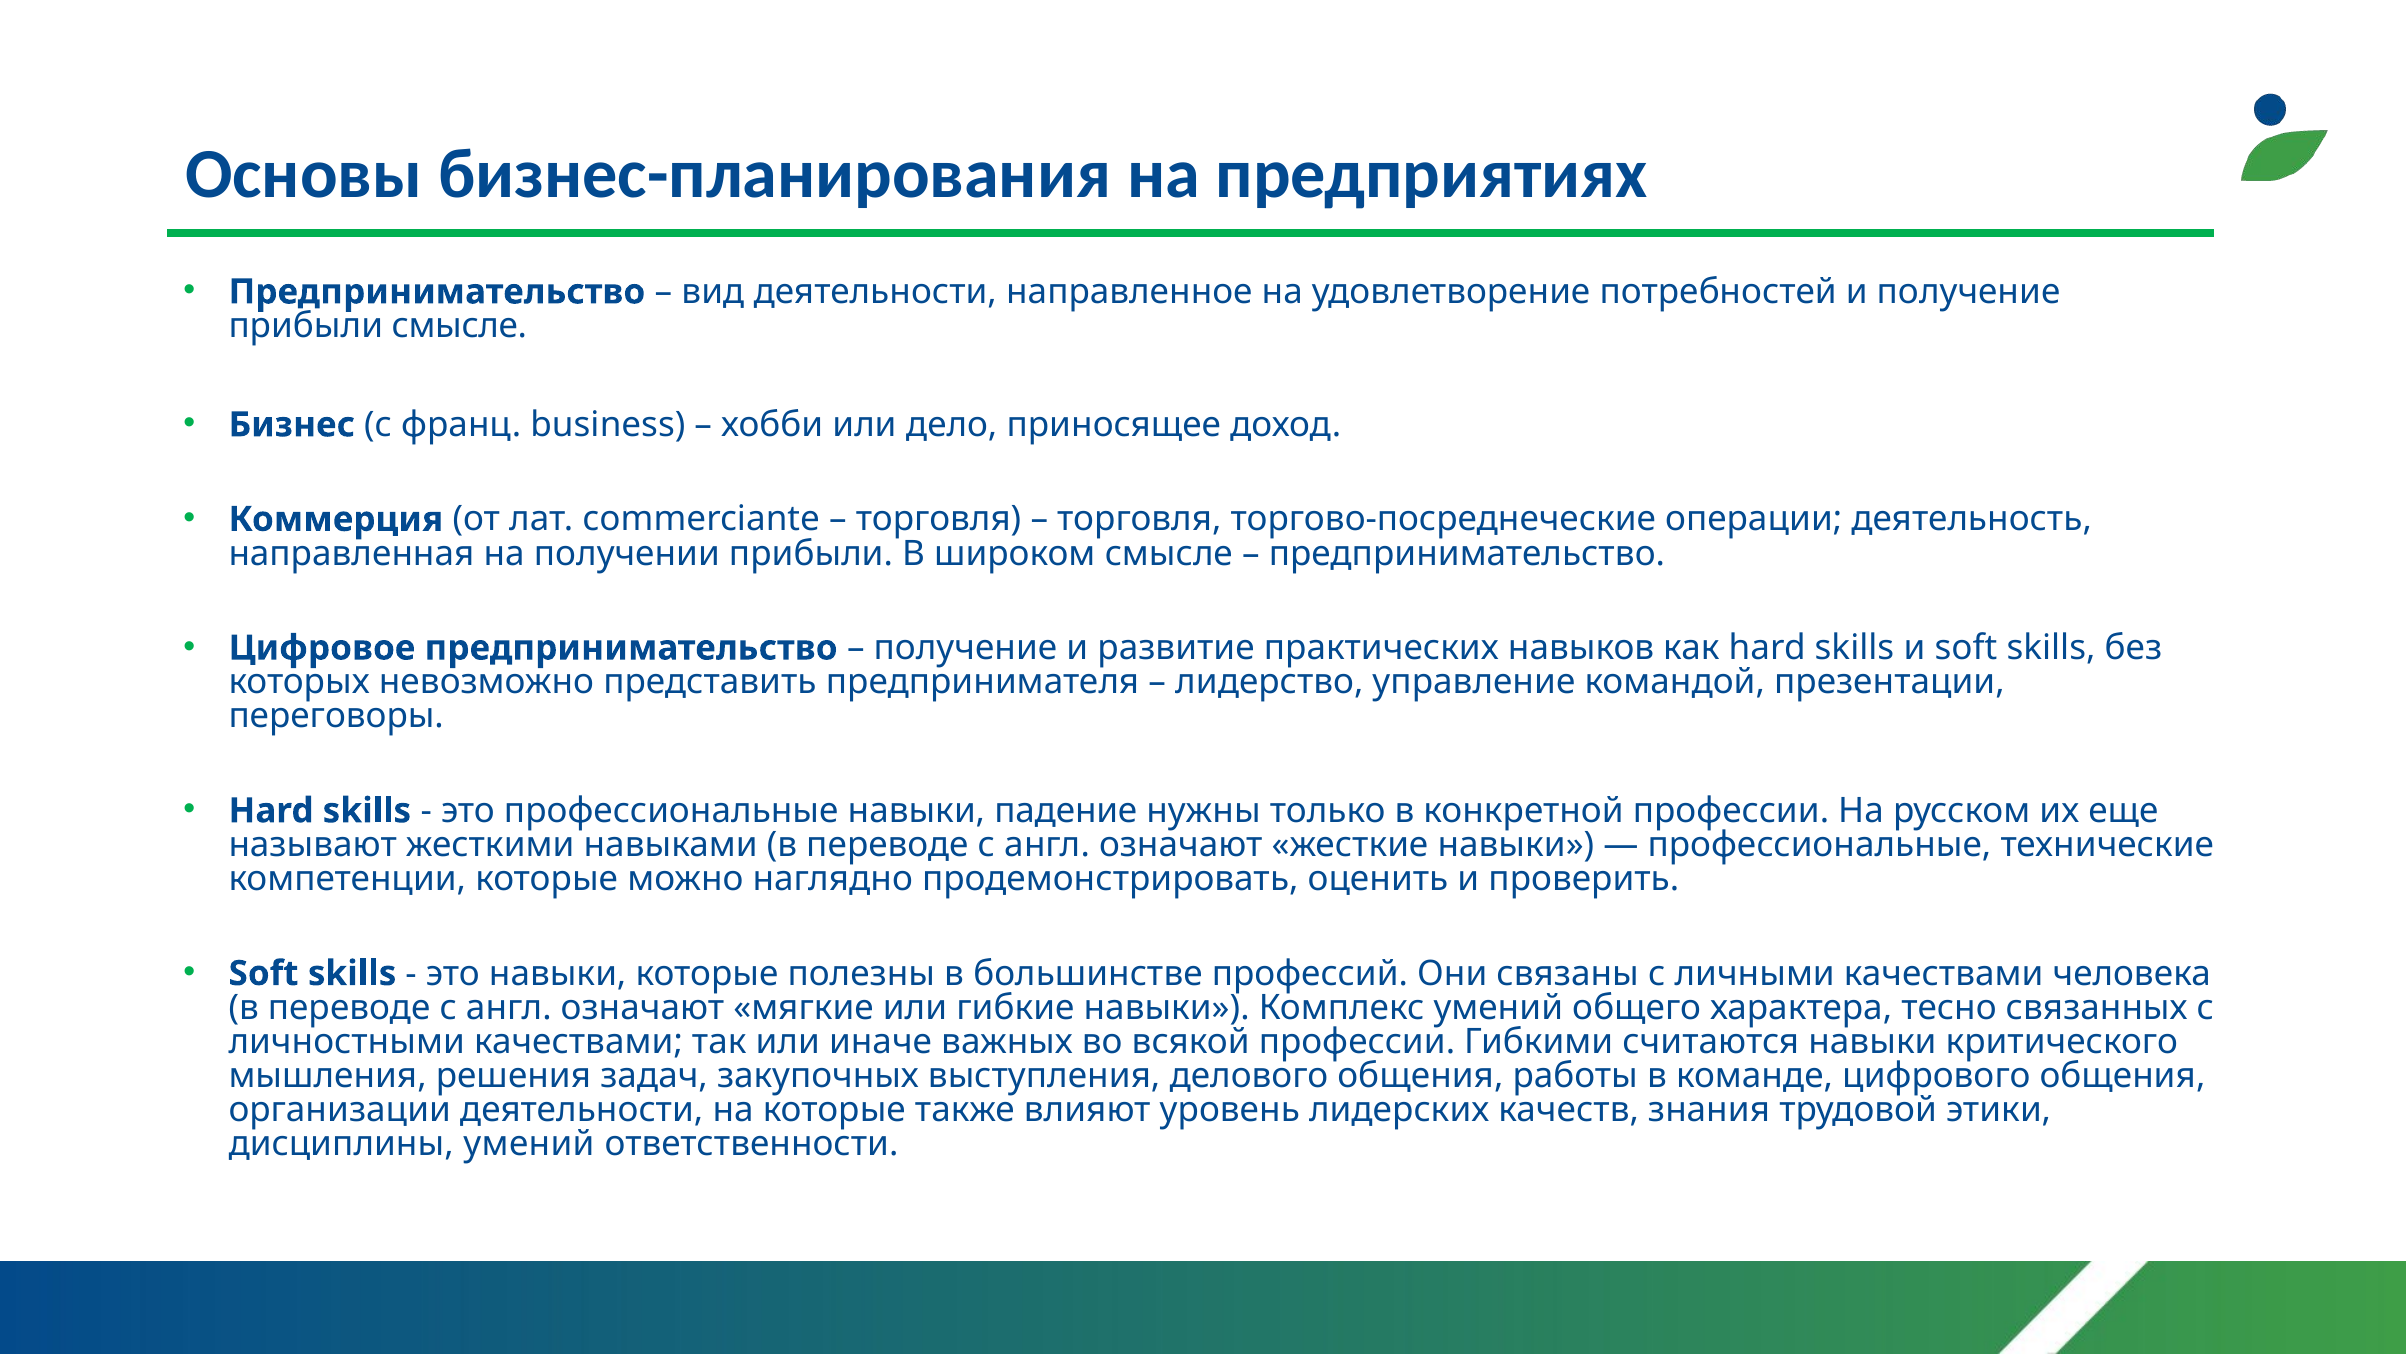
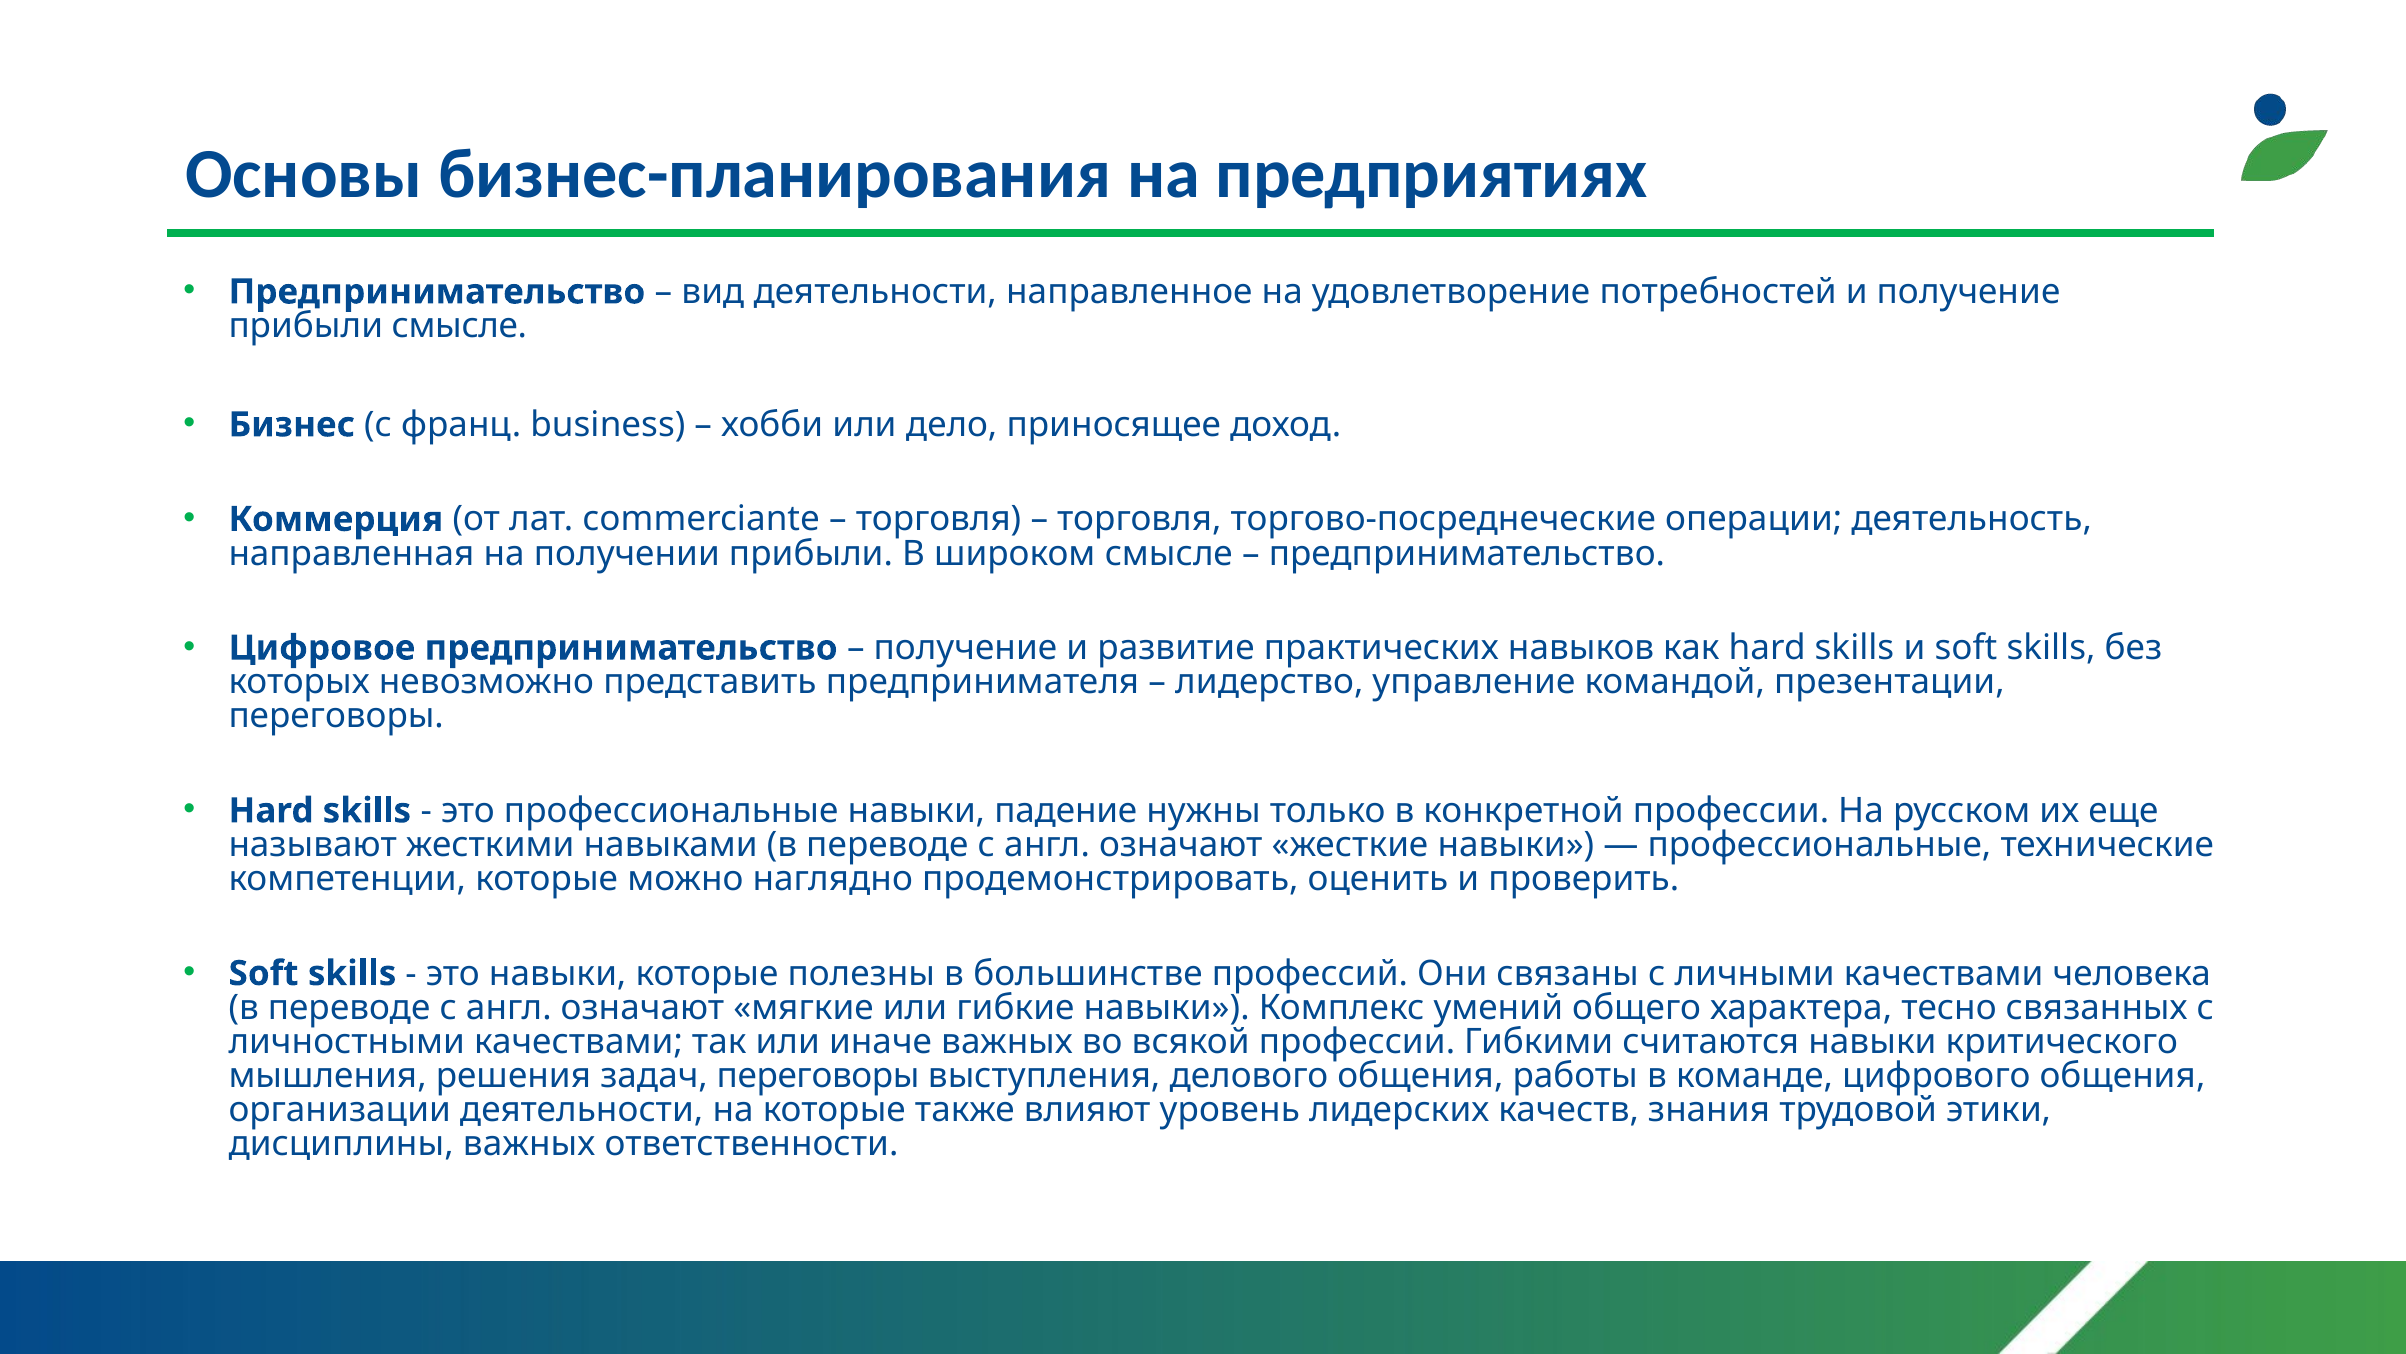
задач закупочных: закупочных -> переговоры (818, 1075)
дисциплины умений: умений -> важных (529, 1144)
